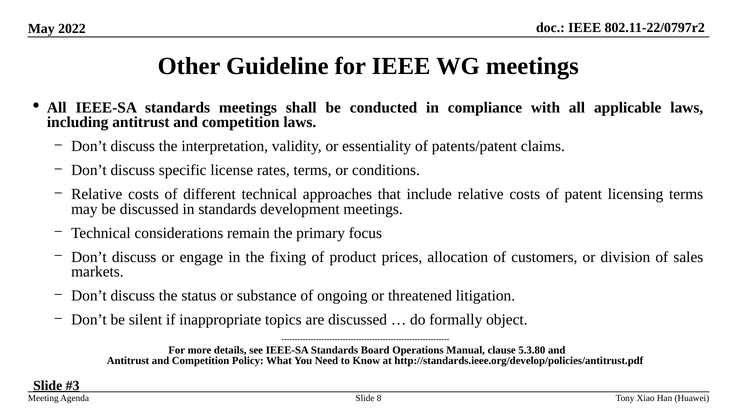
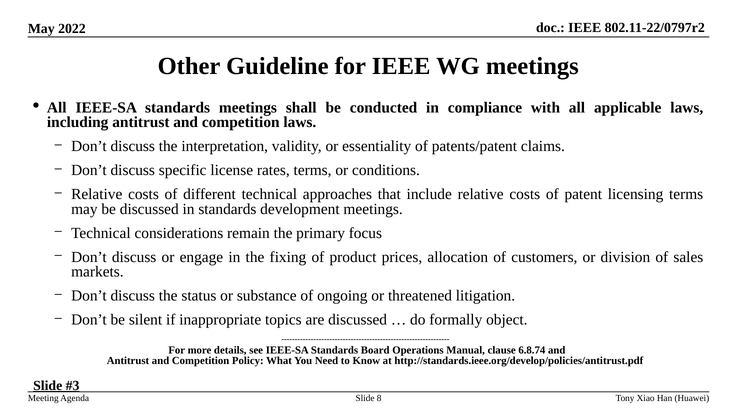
5.3.80: 5.3.80 -> 6.8.74 (532, 350)
